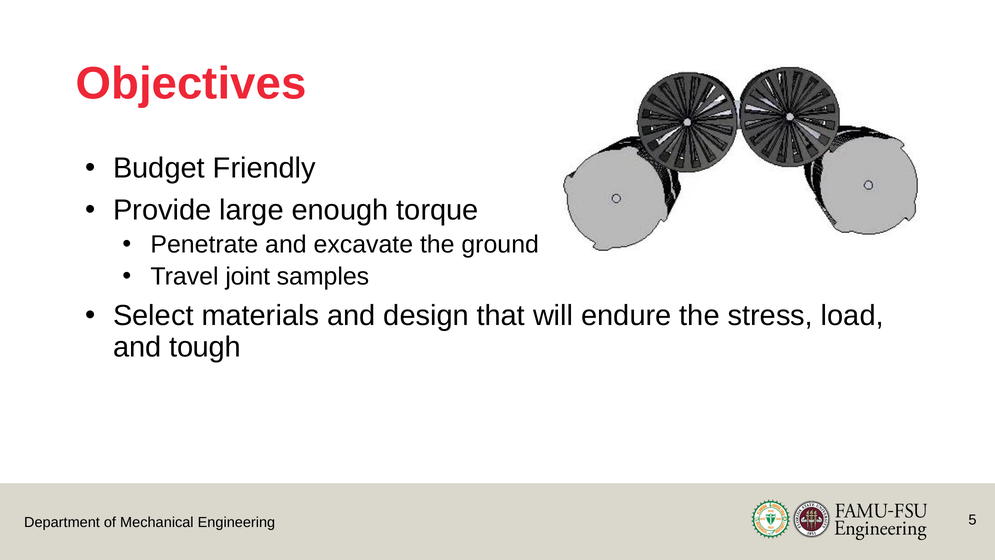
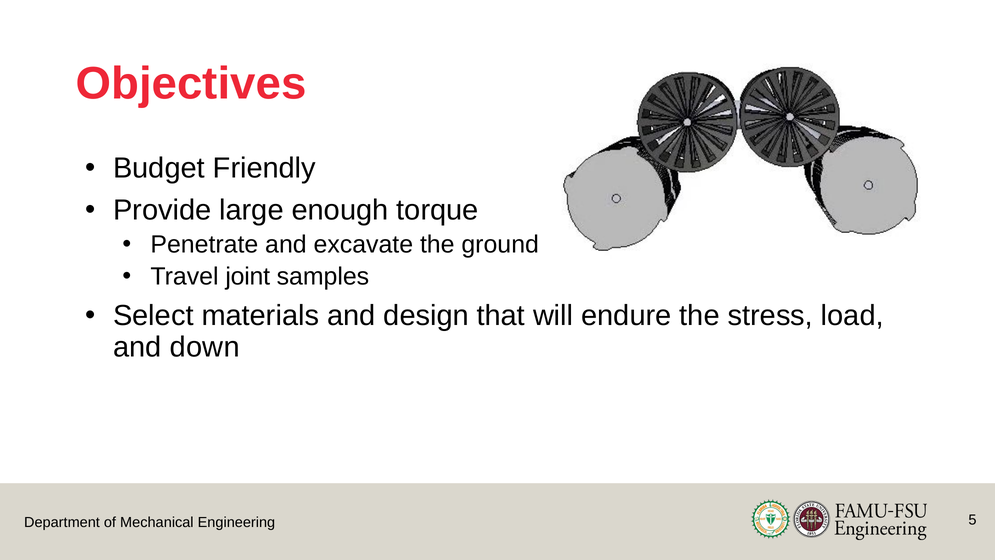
tough: tough -> down (205, 347)
